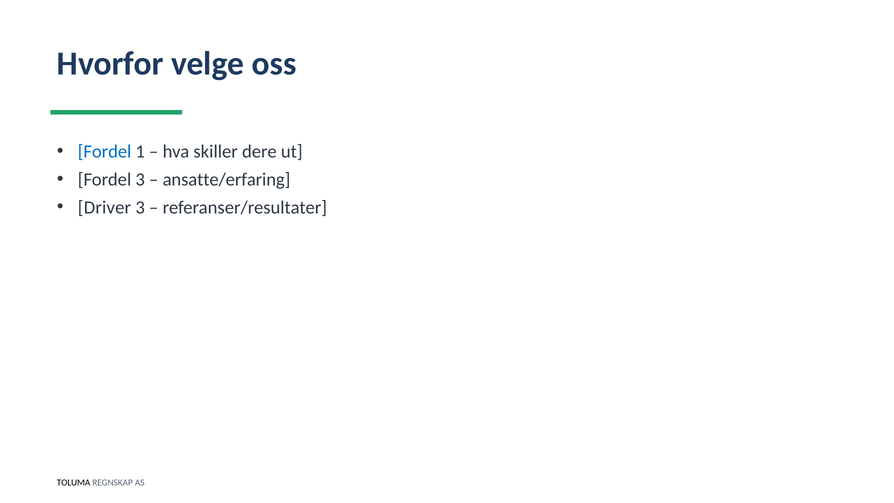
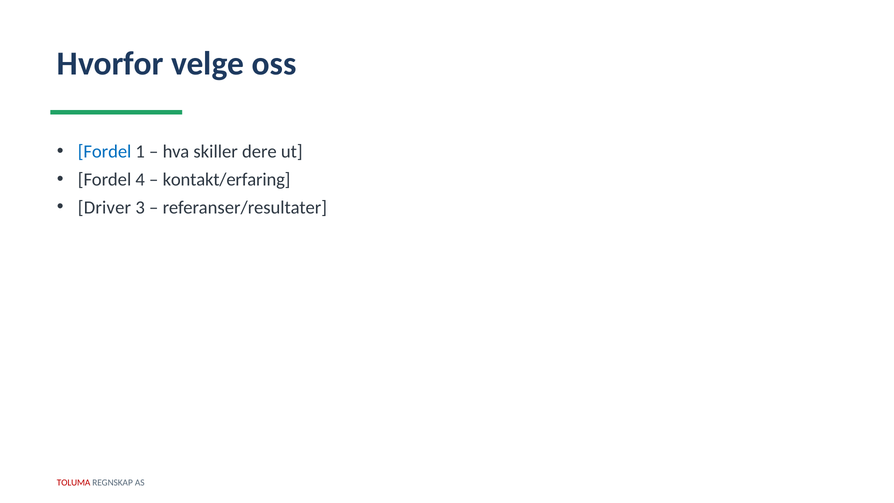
Fordel 3: 3 -> 4 (140, 179)
ansatte/erfaring: ansatte/erfaring -> kontakt/erfaring (227, 179)
TOLUMA colour: black -> red (74, 483)
